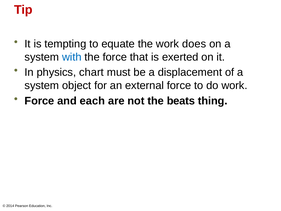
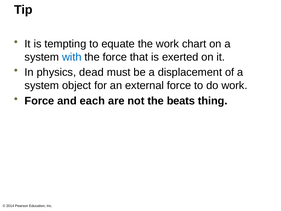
Tip colour: red -> black (23, 10)
does: does -> chart (194, 44)
chart: chart -> dead (91, 72)
